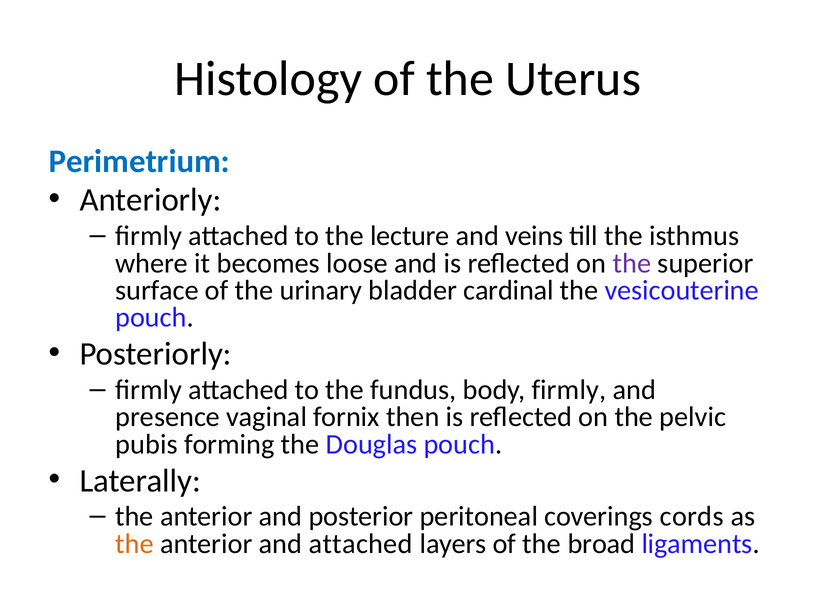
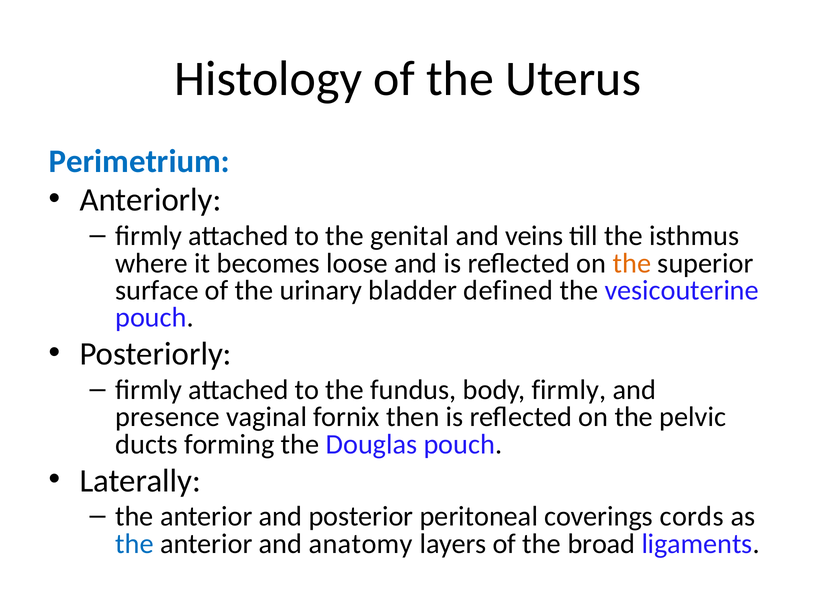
lecture: lecture -> genital (410, 236)
the colour: purple -> orange (632, 263)
cardinal: cardinal -> defined (508, 290)
pubis: pubis -> ducts (147, 444)
the colour: orange -> blue (134, 544)
and attached: attached -> anatomy (361, 544)
